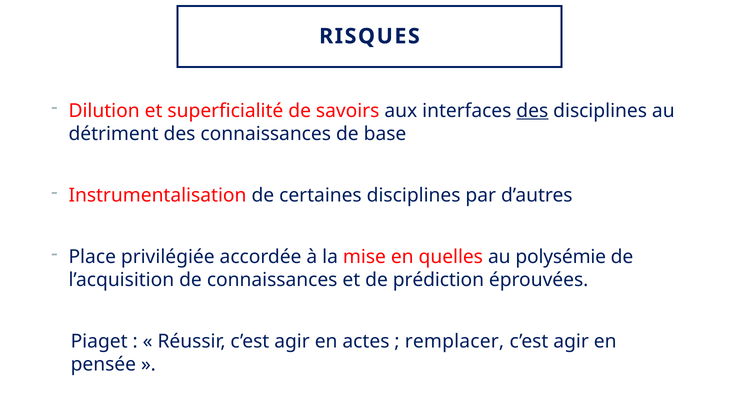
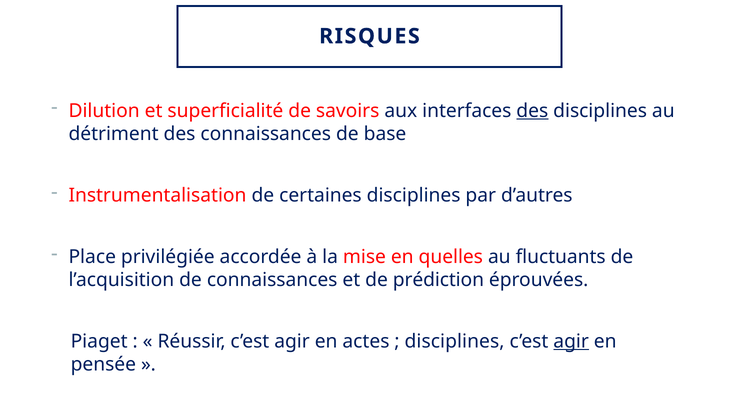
polysémie: polysémie -> fluctuants (561, 257)
remplacer: remplacer -> disciplines (455, 342)
agir underline: none -> present (571, 342)
